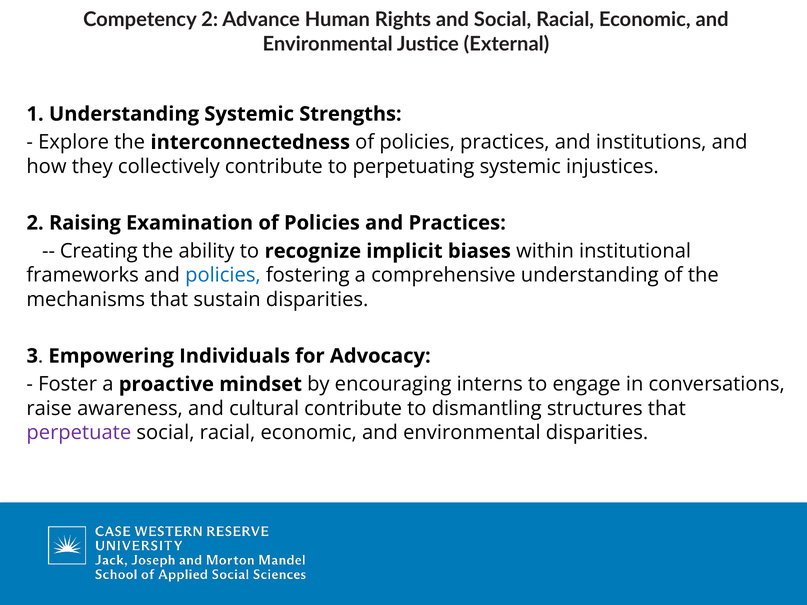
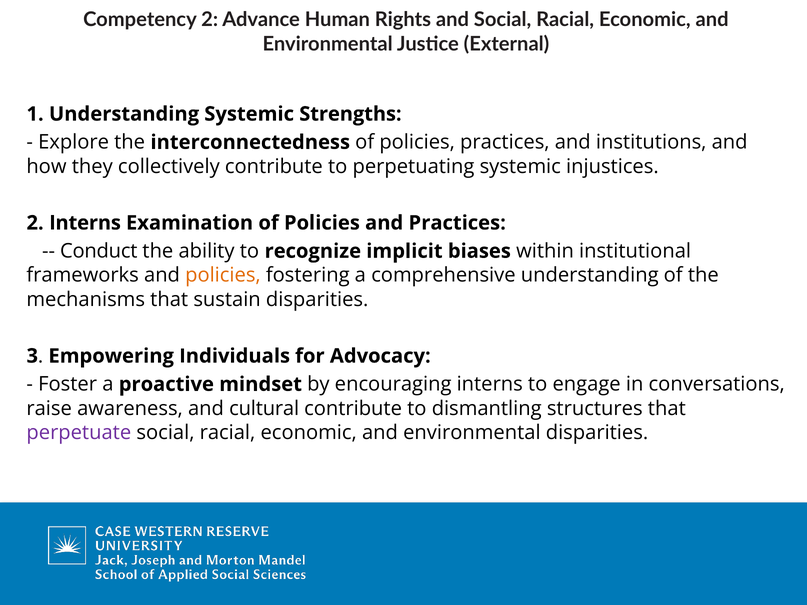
2 Raising: Raising -> Interns (85, 223)
Creating: Creating -> Conduct (99, 251)
policies colour: blue -> orange (223, 275)
